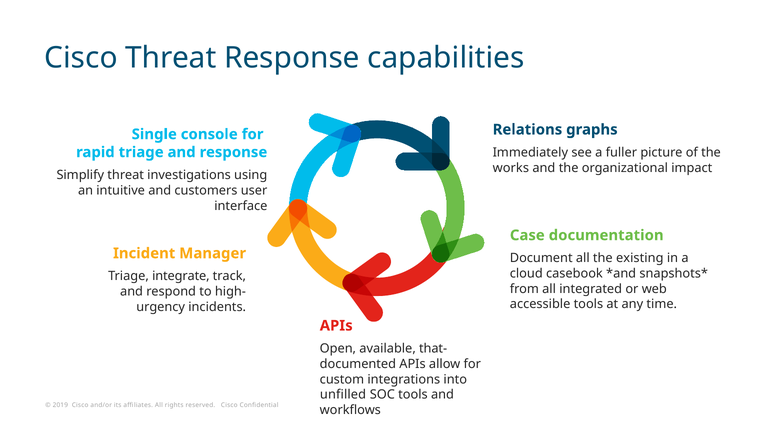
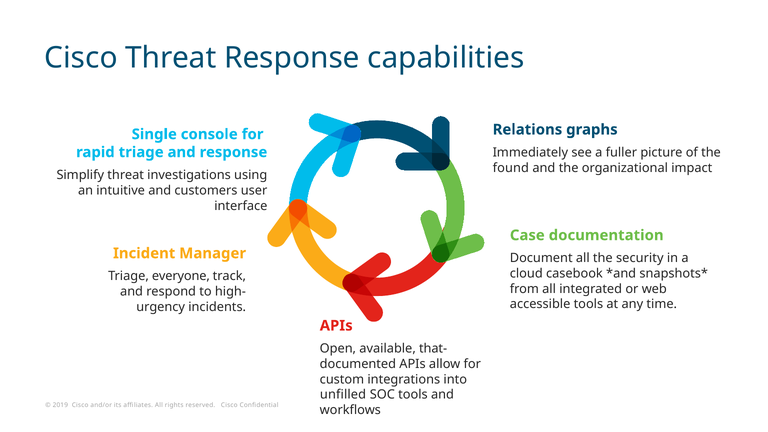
works: works -> found (511, 168)
existing: existing -> security (640, 258)
integrate: integrate -> everyone (181, 276)
